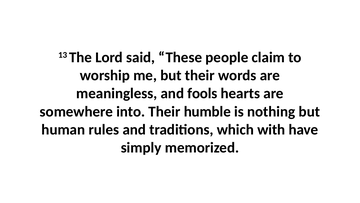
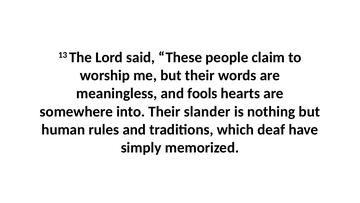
humble: humble -> slander (207, 111)
with: with -> deaf (271, 129)
